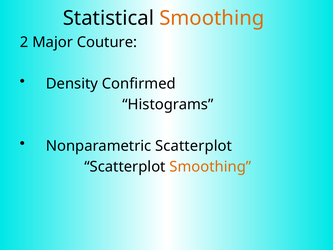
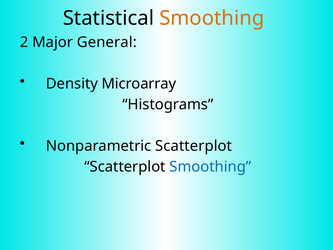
Couture: Couture -> General (107, 42)
Confirmed: Confirmed -> Microarray (139, 84)
Smoothing colour: orange -> blue (210, 166)
